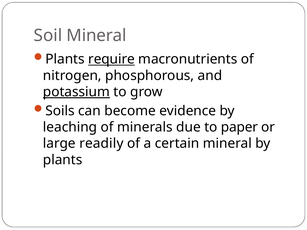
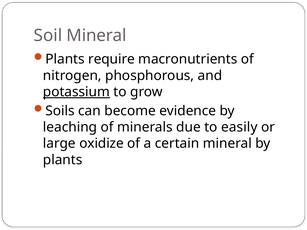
require underline: present -> none (111, 59)
paper: paper -> easily (239, 127)
readily: readily -> oxidize (102, 144)
